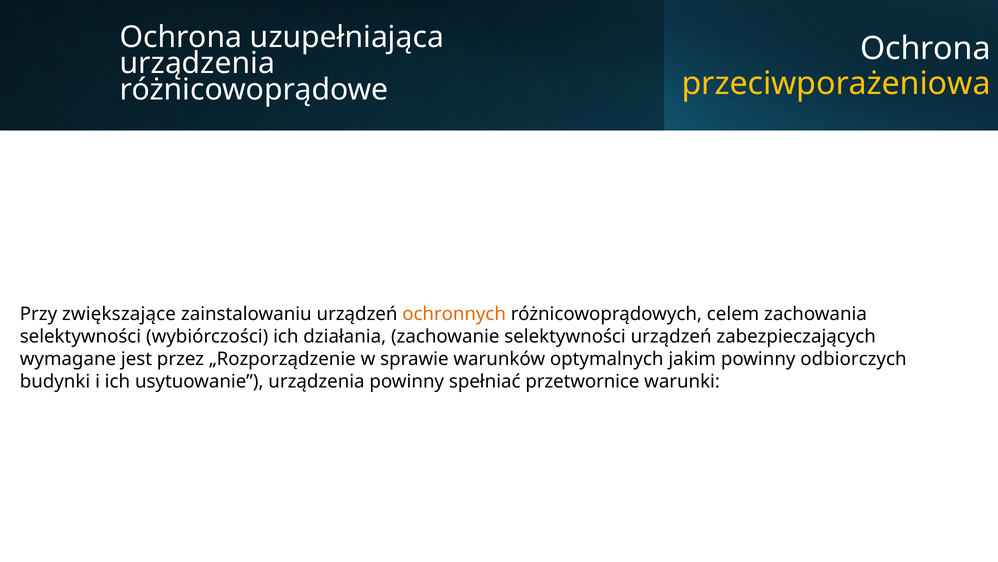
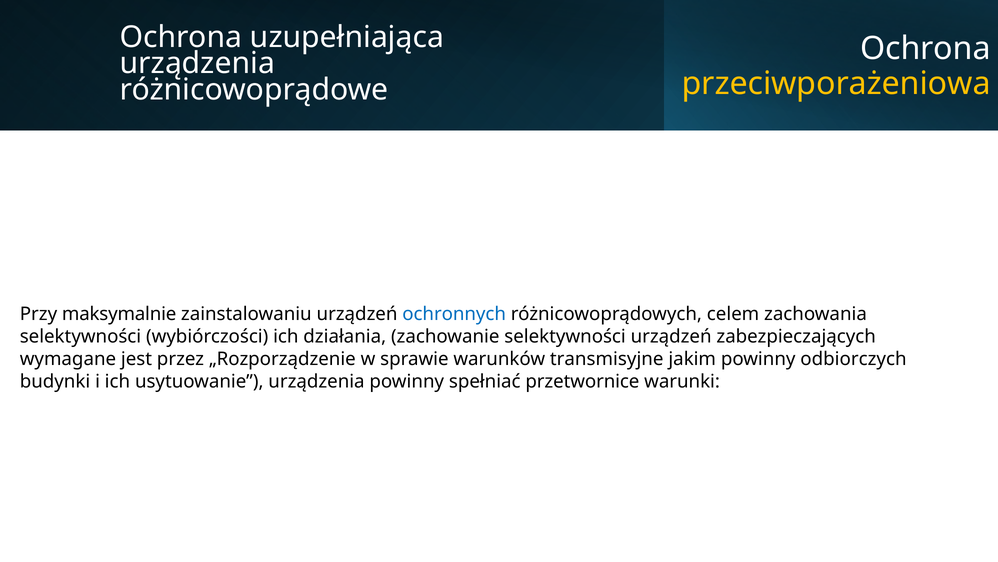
zwiększające: zwiększające -> maksymalnie (119, 314)
ochronnych colour: orange -> blue (454, 314)
optymalnych: optymalnych -> transmisyjne (607, 358)
